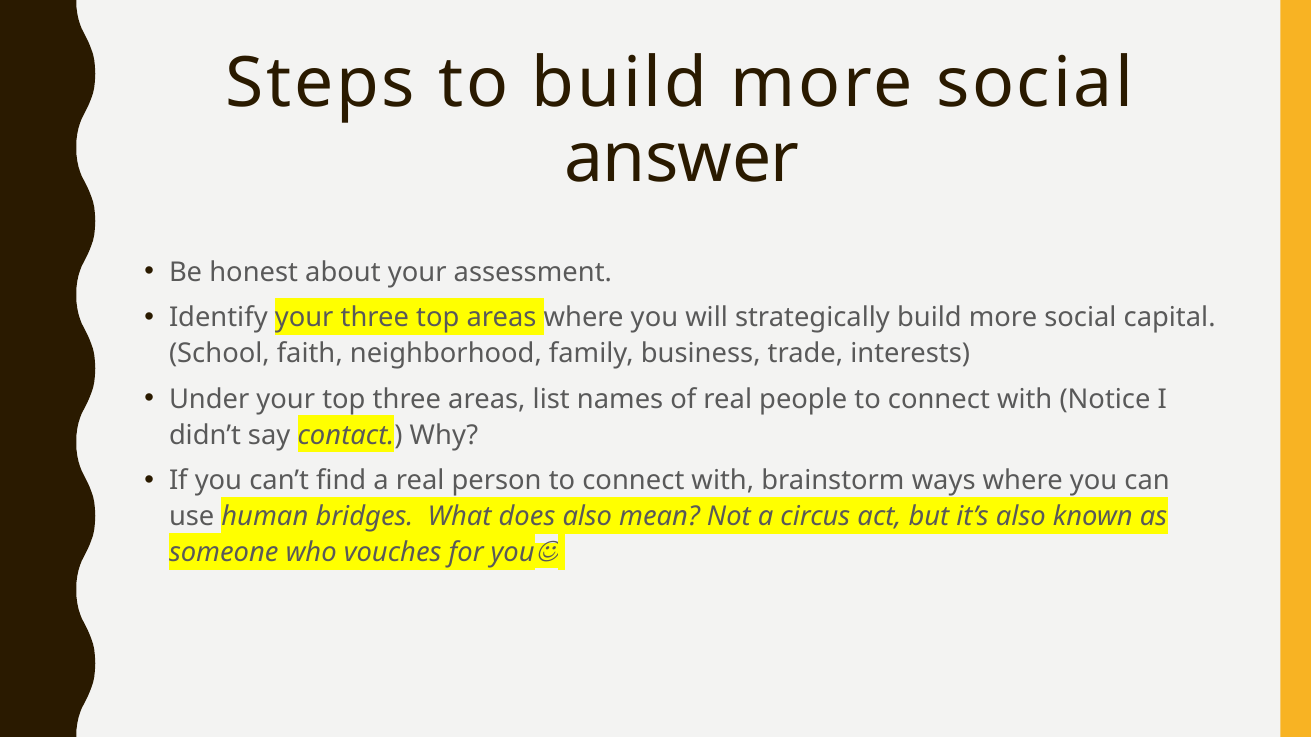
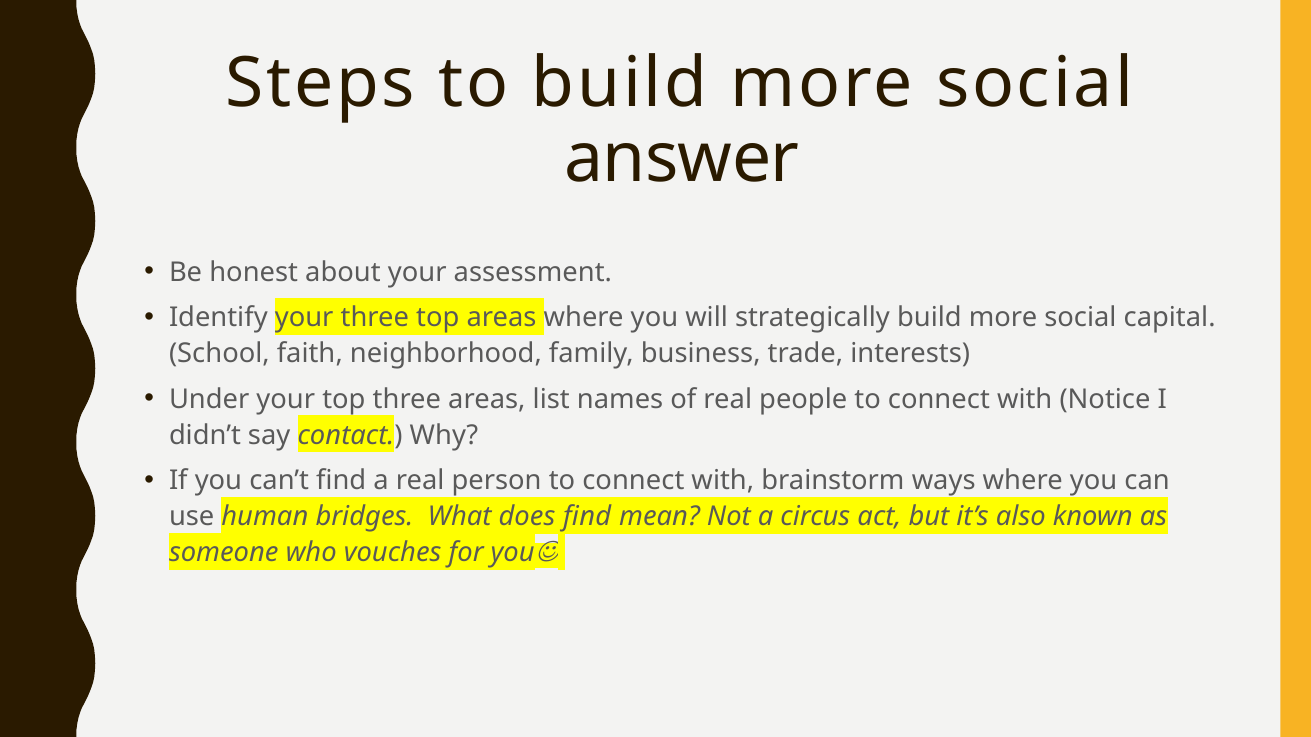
does also: also -> find (587, 517)
